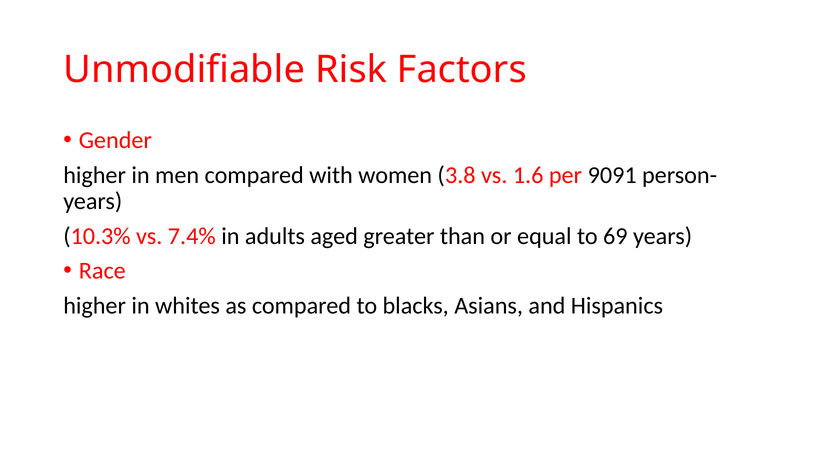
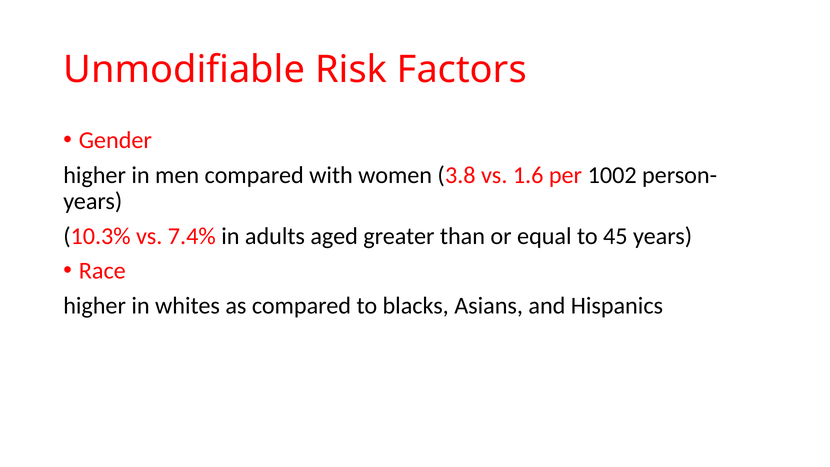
9091: 9091 -> 1002 (612, 175)
69: 69 -> 45 (615, 236)
